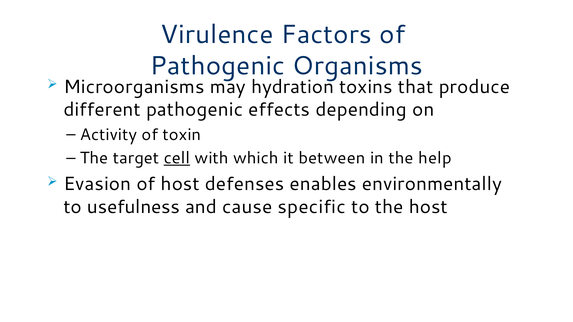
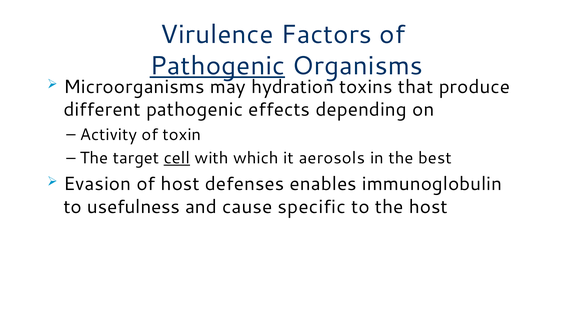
Pathogenic underline: none -> present (217, 66)
between: between -> aerosols (332, 158)
help: help -> best (435, 158)
environmentally: environmentally -> immunoglobulin (432, 184)
